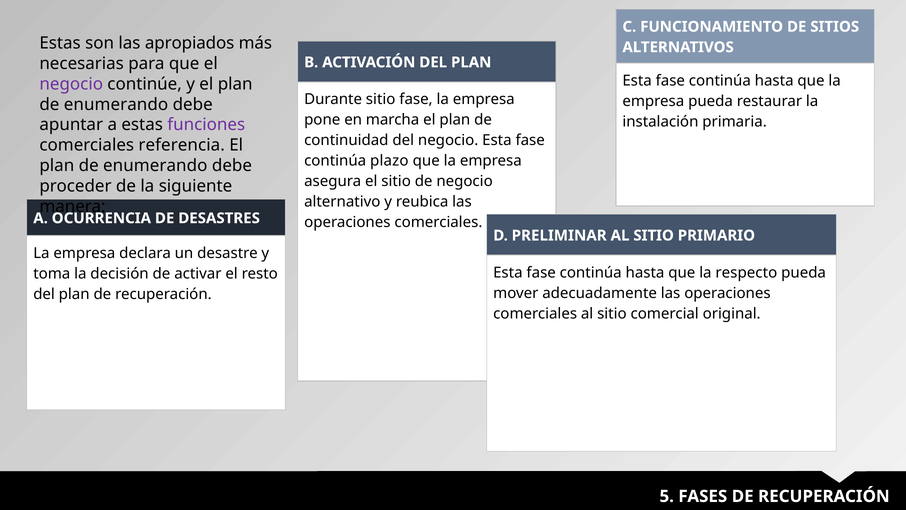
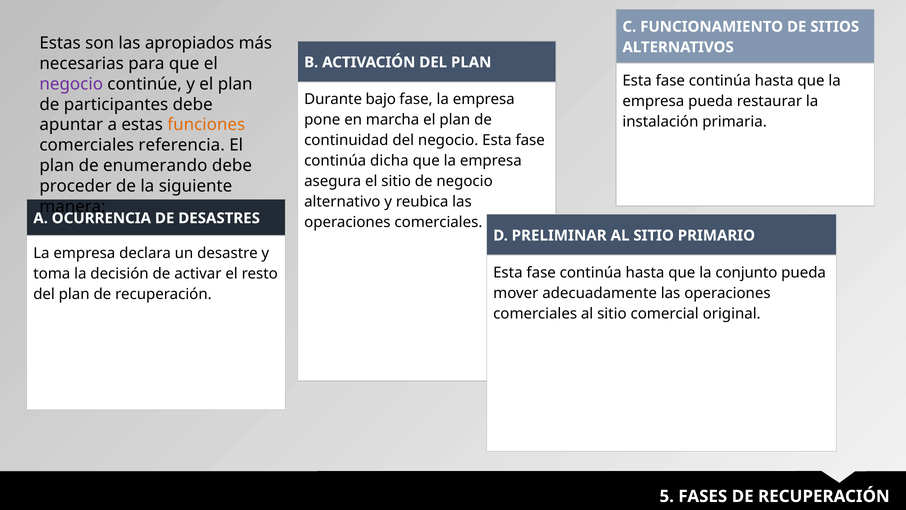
Durante sitio: sitio -> bajo (381, 99)
enumerando: enumerando -> participantes (116, 104)
funciones colour: purple -> orange (206, 125)
plazo: plazo -> dicha (389, 161)
respecto: respecto -> conjunto (746, 272)
